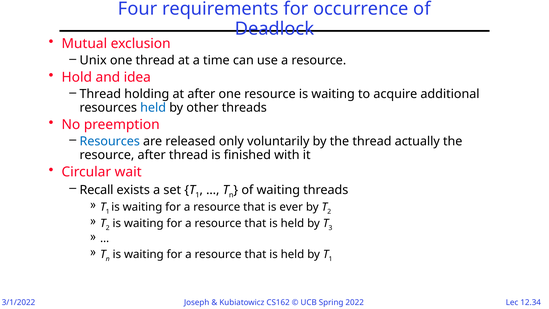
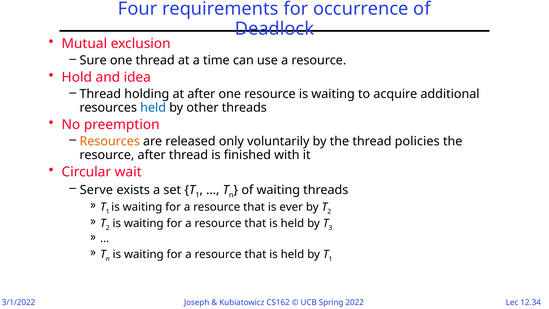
Unix: Unix -> Sure (93, 60)
Resources colour: blue -> orange (110, 141)
actually: actually -> policies (417, 141)
Recall: Recall -> Serve (96, 190)
